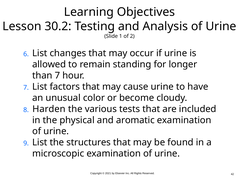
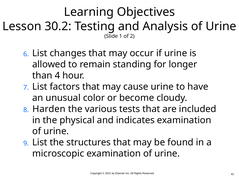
than 7: 7 -> 4 (57, 76)
aromatic: aromatic -> indicates (135, 120)
